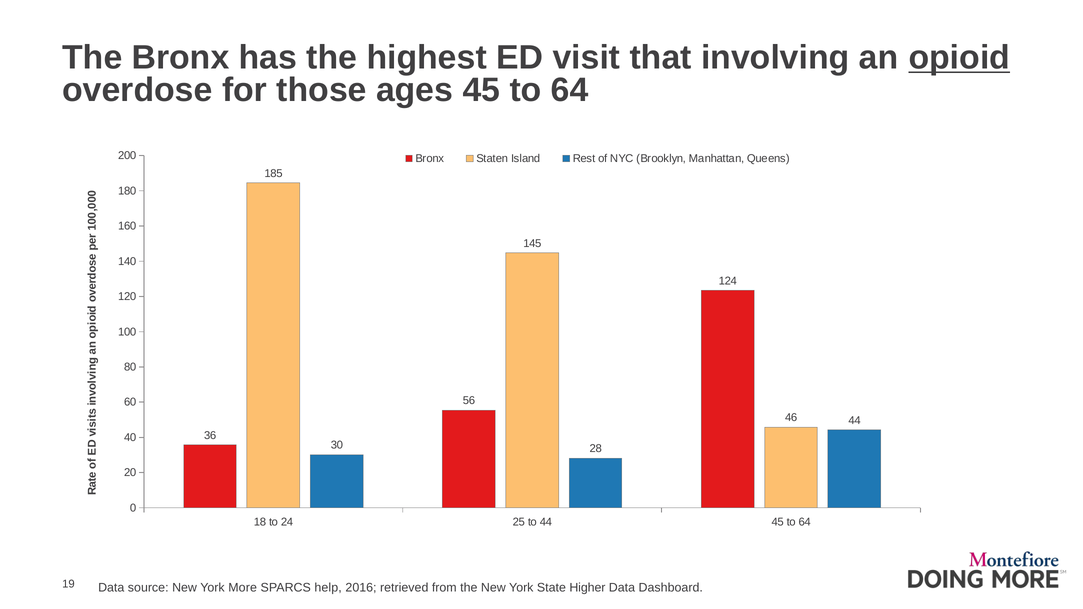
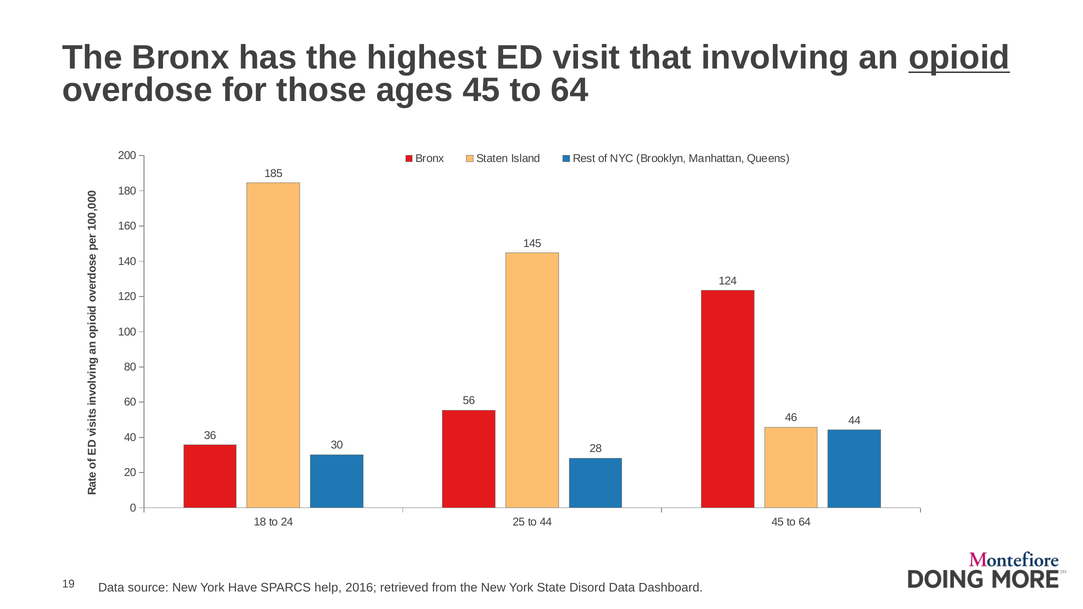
More: More -> Have (243, 588)
Higher: Higher -> Disord (587, 588)
